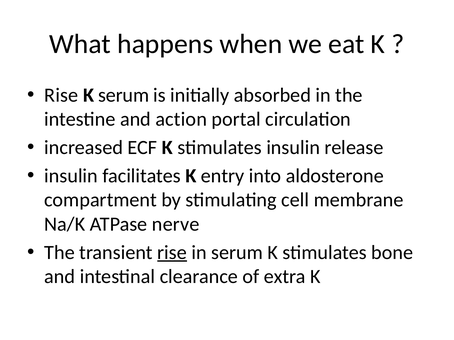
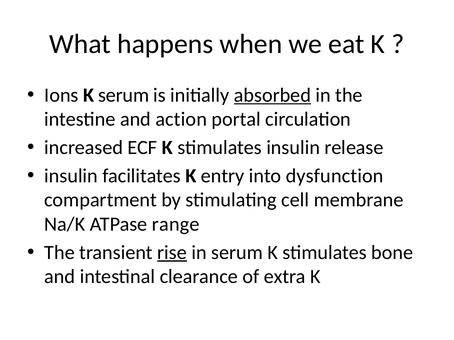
Rise: Rise -> Ions (61, 95)
absorbed underline: none -> present (272, 95)
aldosterone: aldosterone -> dysfunction (335, 176)
nerve: nerve -> range (176, 225)
